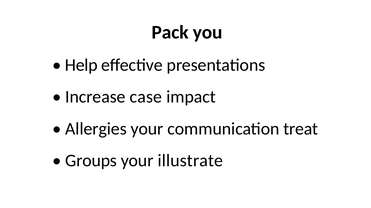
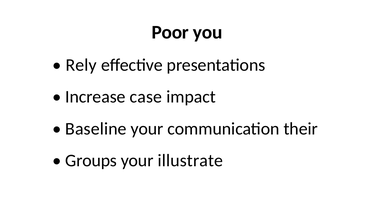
Pack: Pack -> Poor (170, 32)
Help: Help -> Rely (81, 65)
Allergies: Allergies -> Baseline (96, 129)
treat: treat -> their (301, 129)
